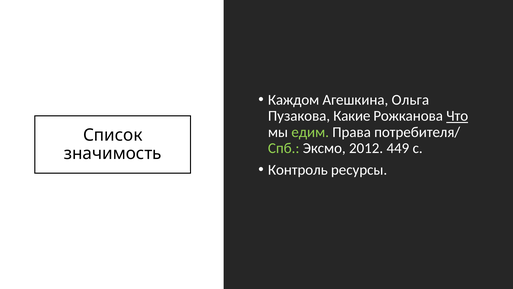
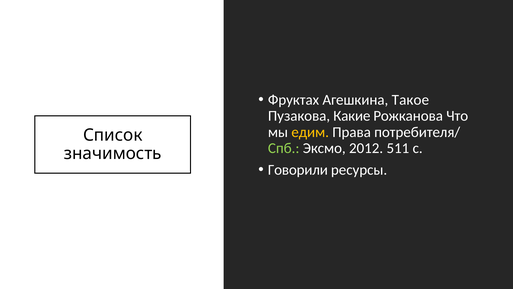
Каждом: Каждом -> Фруктах (294, 100)
Ольга: Ольга -> Такое (410, 100)
Что underline: present -> none (457, 116)
едим colour: light green -> yellow (310, 132)
449: 449 -> 511 (398, 148)
Контроль: Контроль -> Говорили (298, 170)
